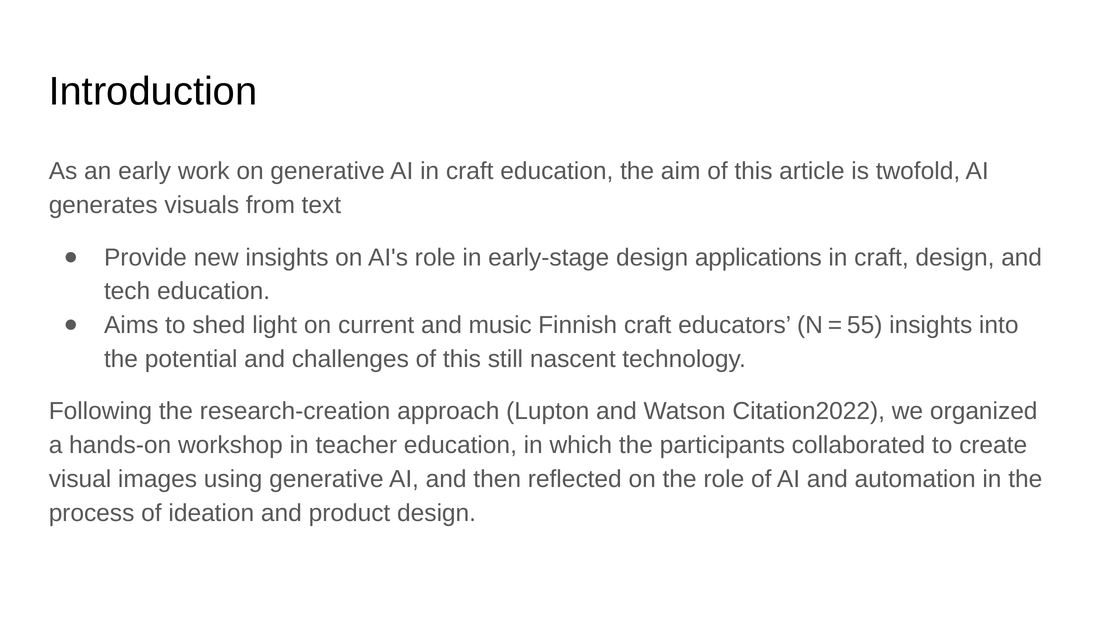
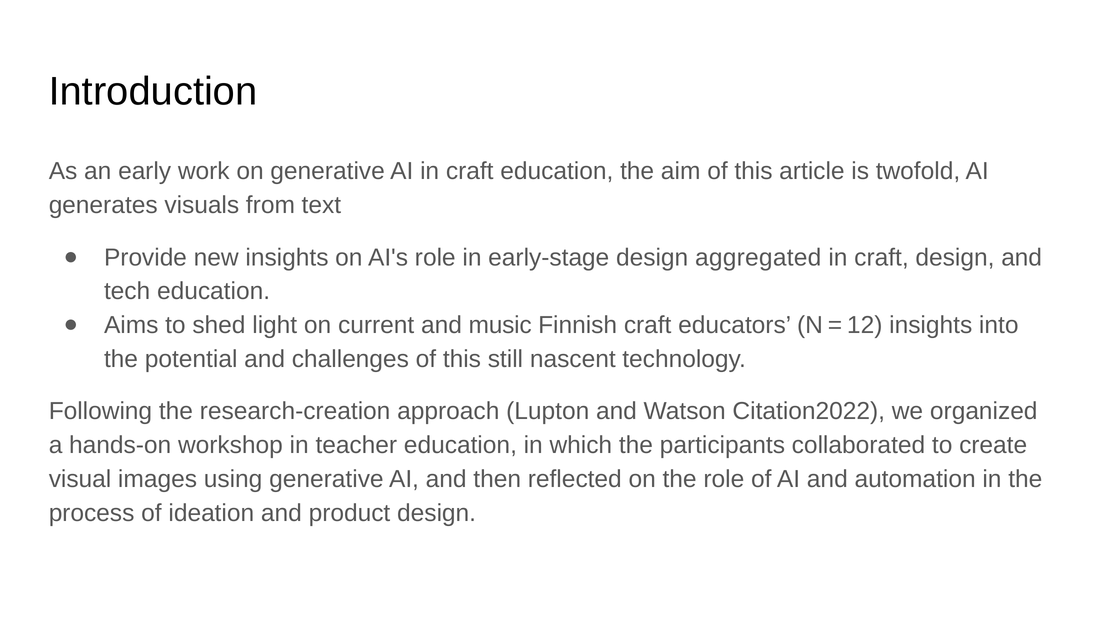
applications: applications -> aggregated (758, 257)
55: 55 -> 12 (865, 325)
